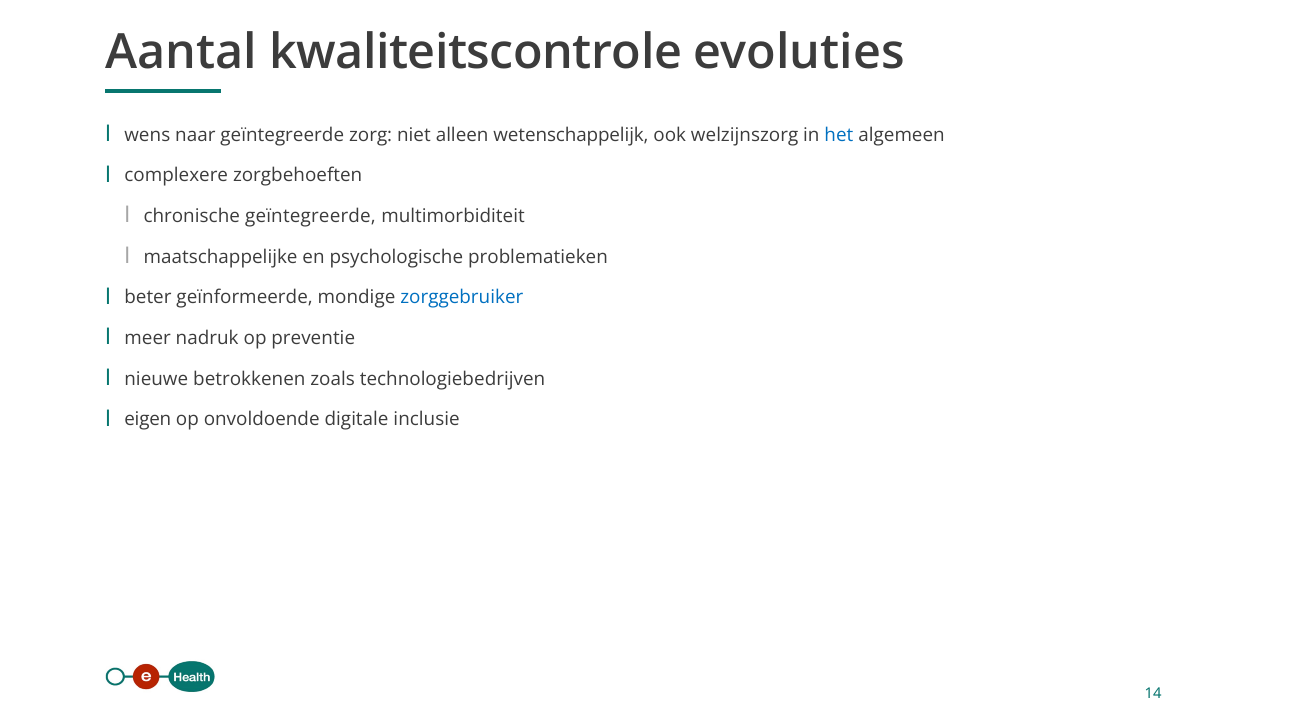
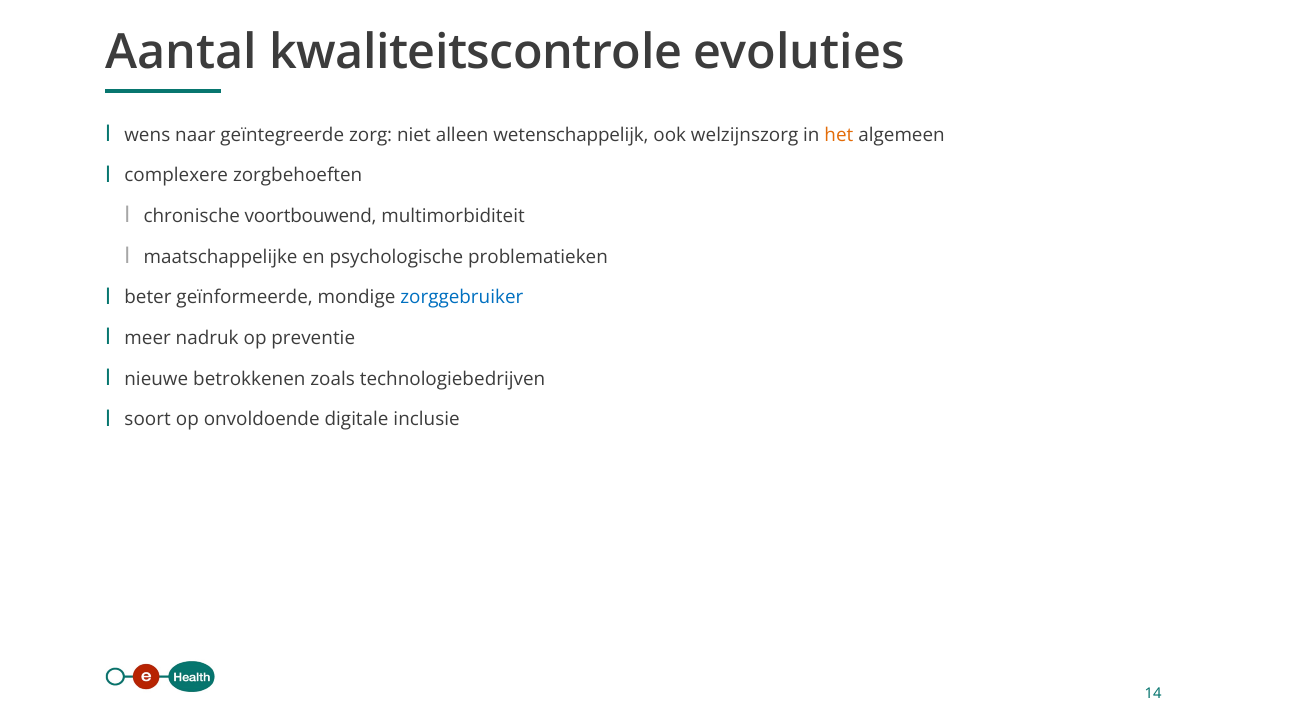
het colour: blue -> orange (839, 135)
chronische geïntegreerde: geïntegreerde -> voortbouwend (311, 216)
eigen: eigen -> soort (148, 420)
